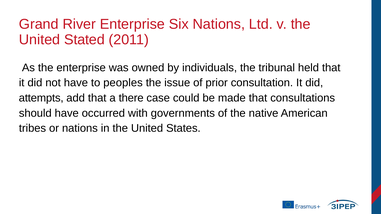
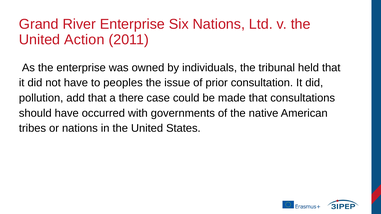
Stated: Stated -> Action (84, 40)
attempts: attempts -> pollution (41, 98)
